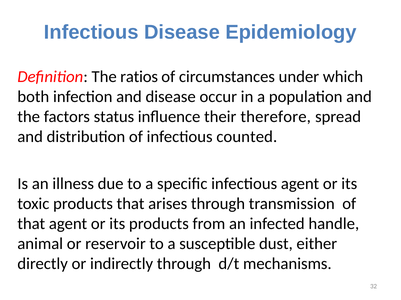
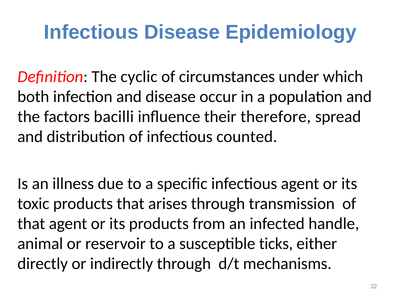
ratios: ratios -> cyclic (139, 77)
status: status -> bacilli (114, 117)
dust: dust -> ticks (276, 244)
